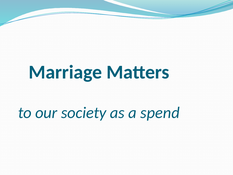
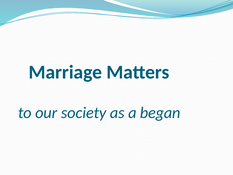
spend: spend -> began (160, 113)
